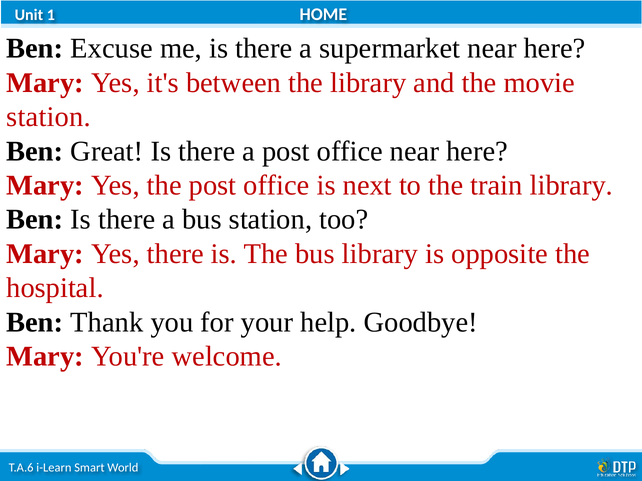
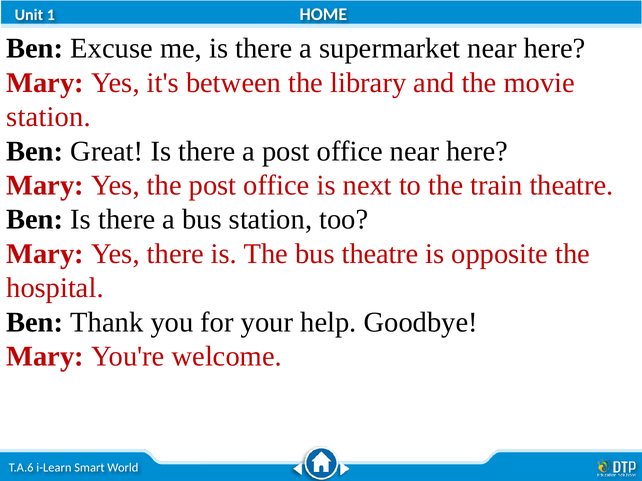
train library: library -> theatre (571, 186)
bus library: library -> theatre (380, 254)
